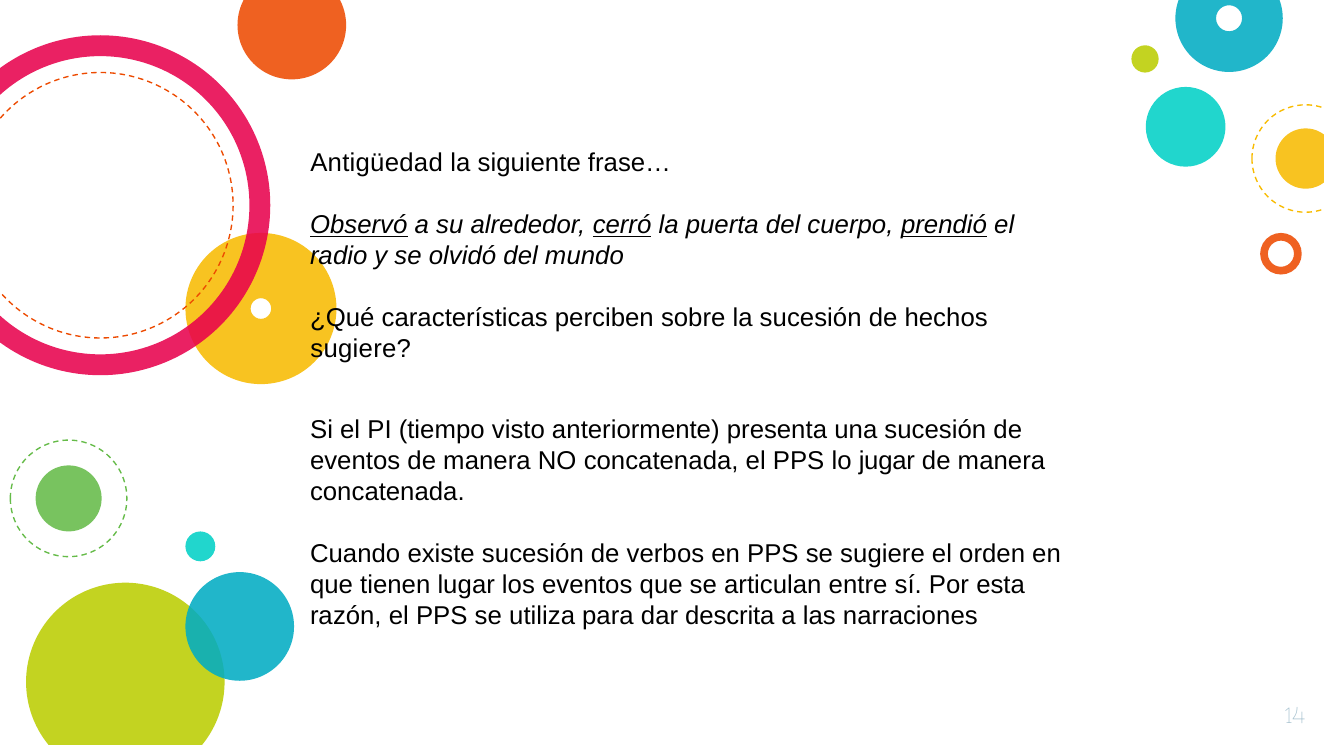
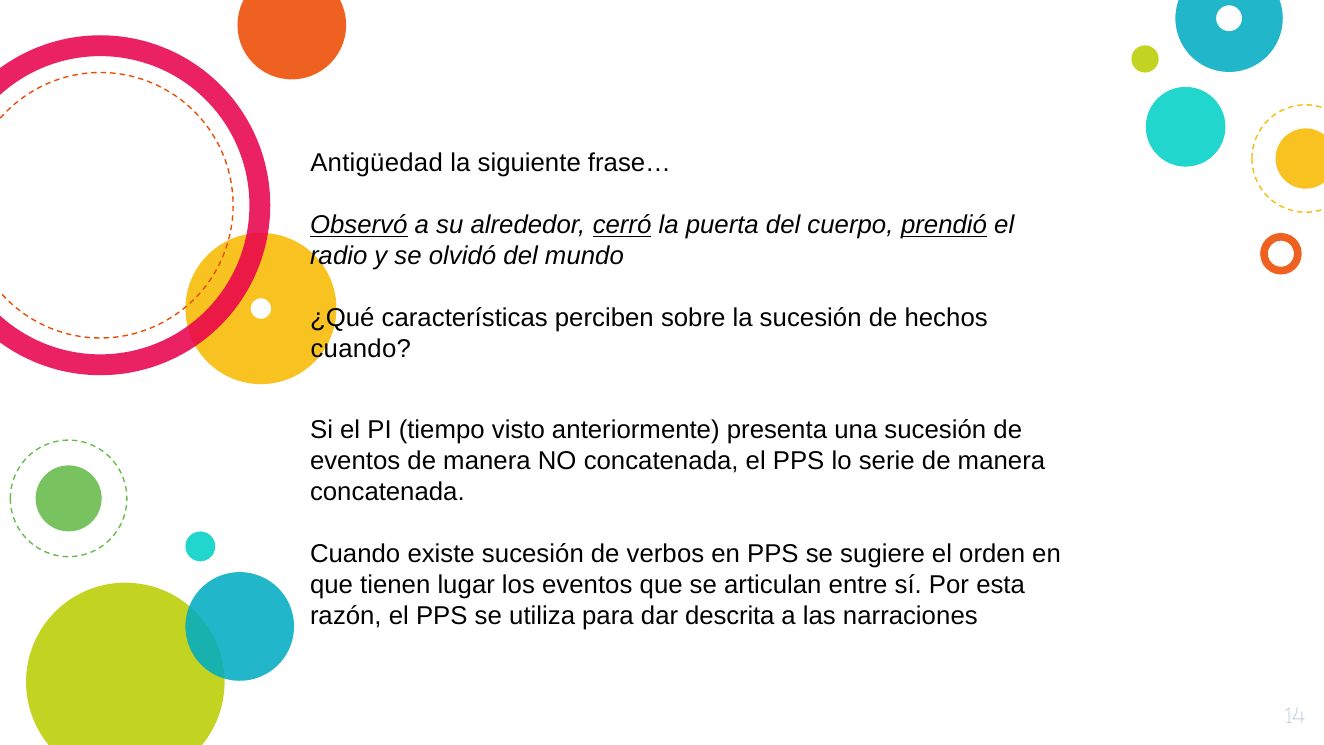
sugiere: sugiere -> cuando (361, 349)
jugar: jugar -> serie (887, 461)
